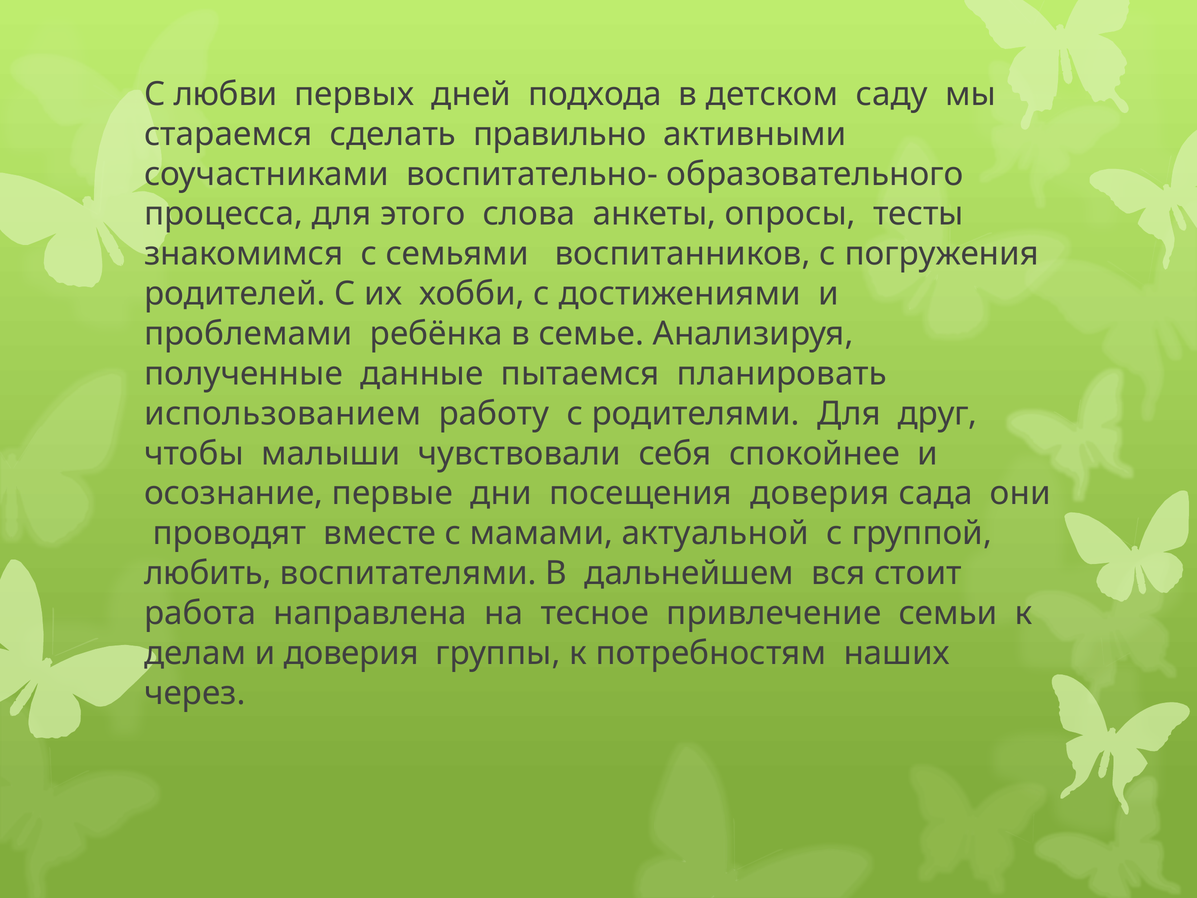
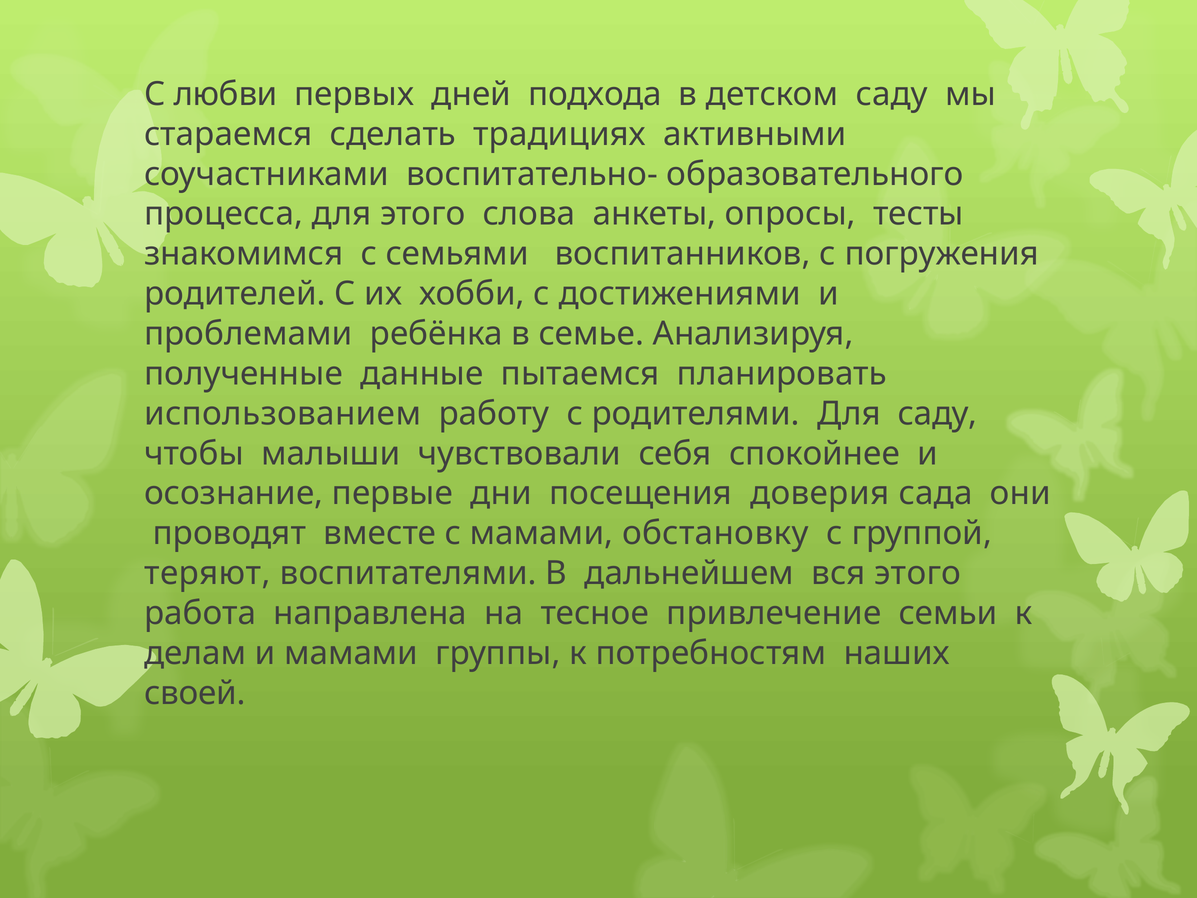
правильно: правильно -> традициях (560, 134)
Для друг: друг -> саду (938, 413)
актуальной: актуальной -> обстановку (715, 533)
любить: любить -> теряют (207, 573)
вся стоит: стоит -> этого (918, 573)
и доверия: доверия -> мамами (351, 653)
через: через -> своей (195, 693)
